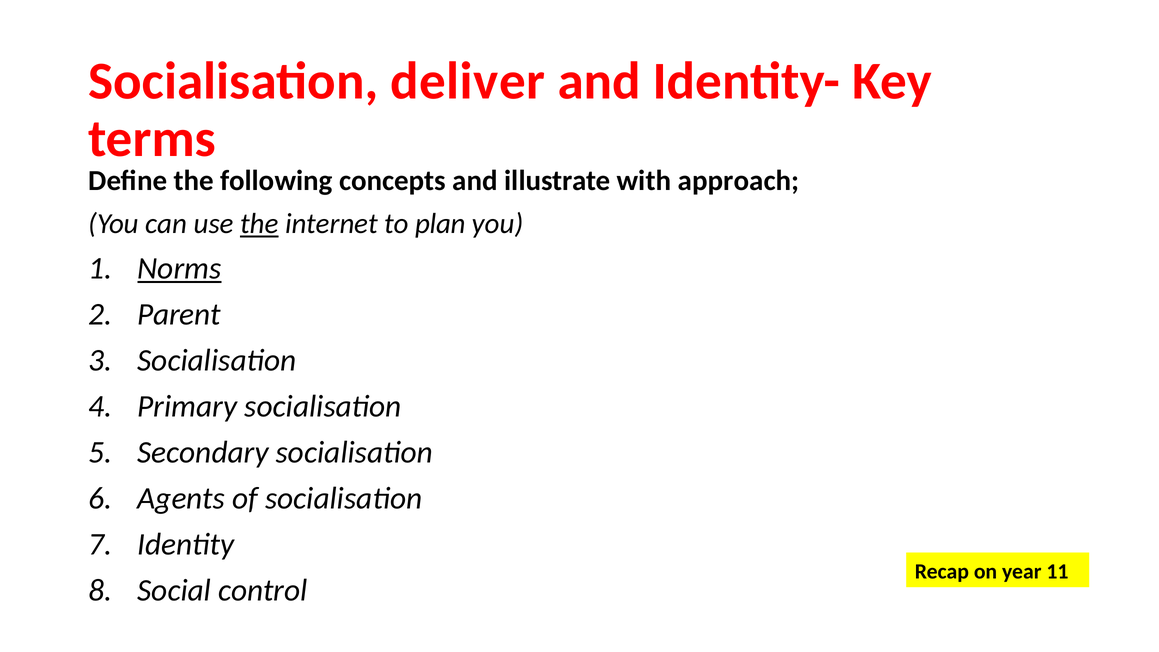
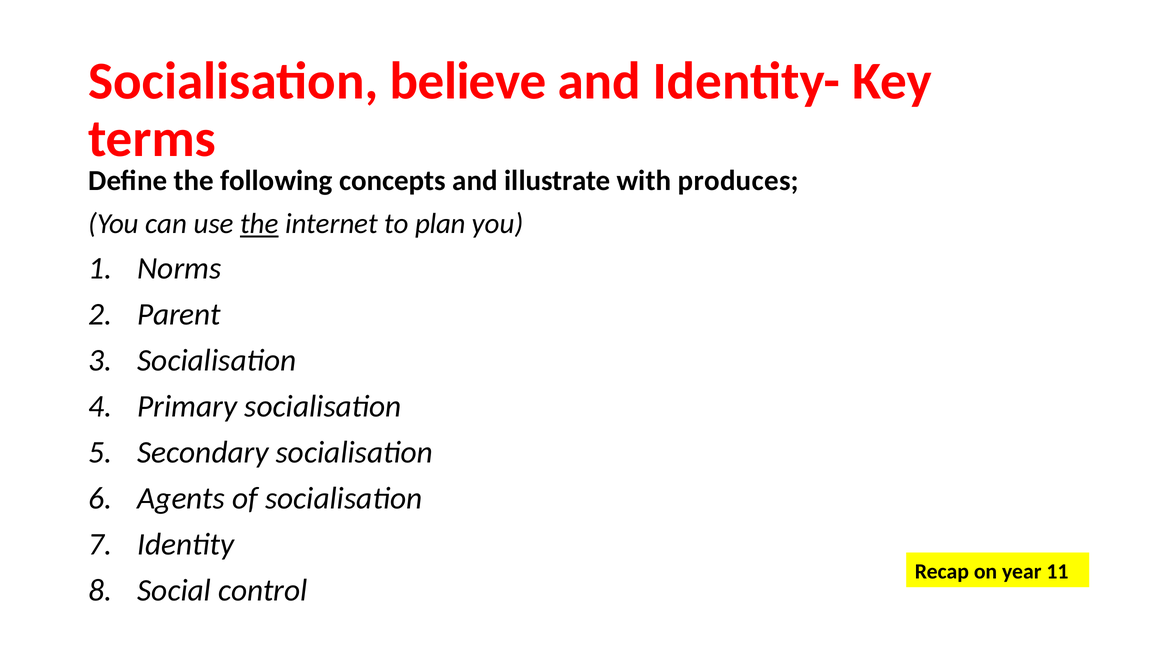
deliver: deliver -> believe (468, 81)
approach: approach -> produces (738, 181)
Norms underline: present -> none (179, 269)
